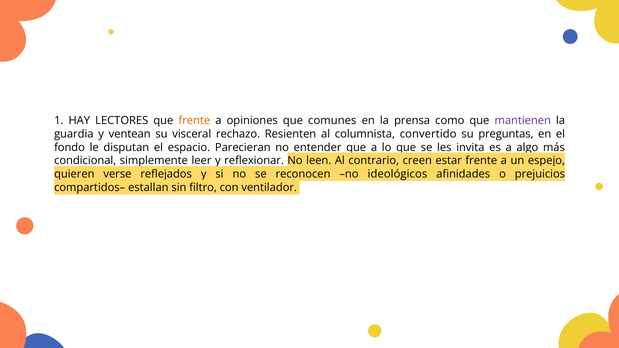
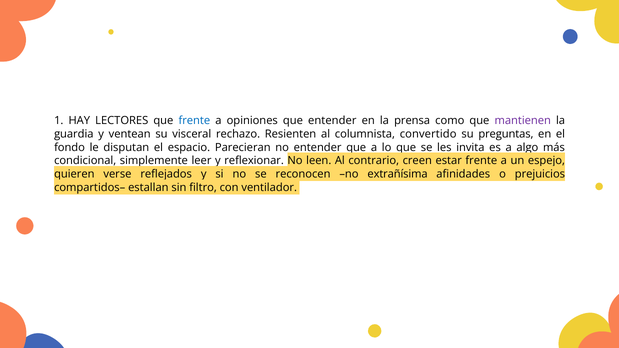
frente colour: orange -> blue (194, 121)
que comunes: comunes -> entender (332, 121)
ideológicos: ideológicos -> extrañísima (398, 174)
